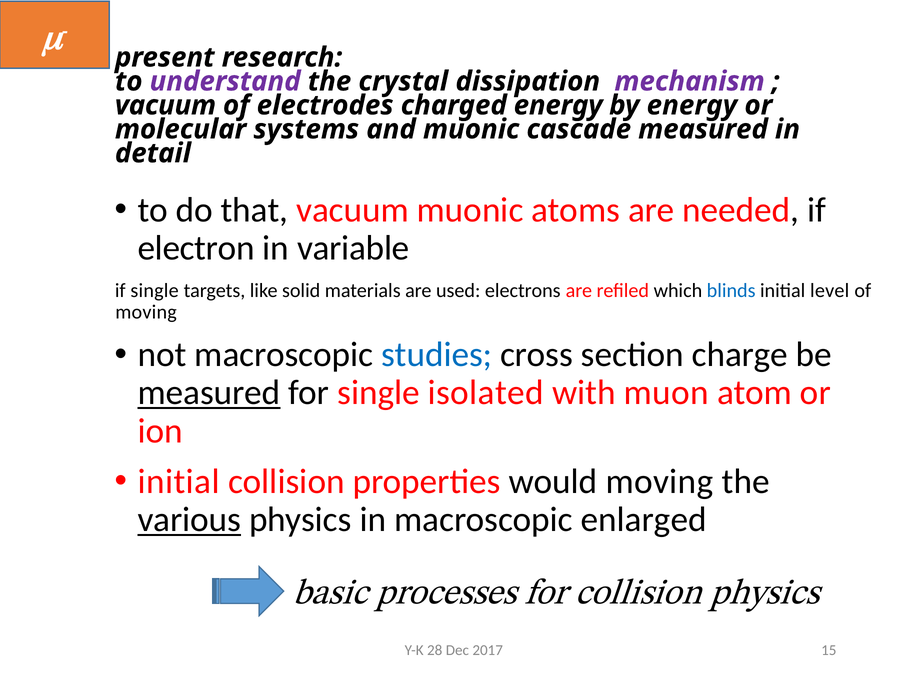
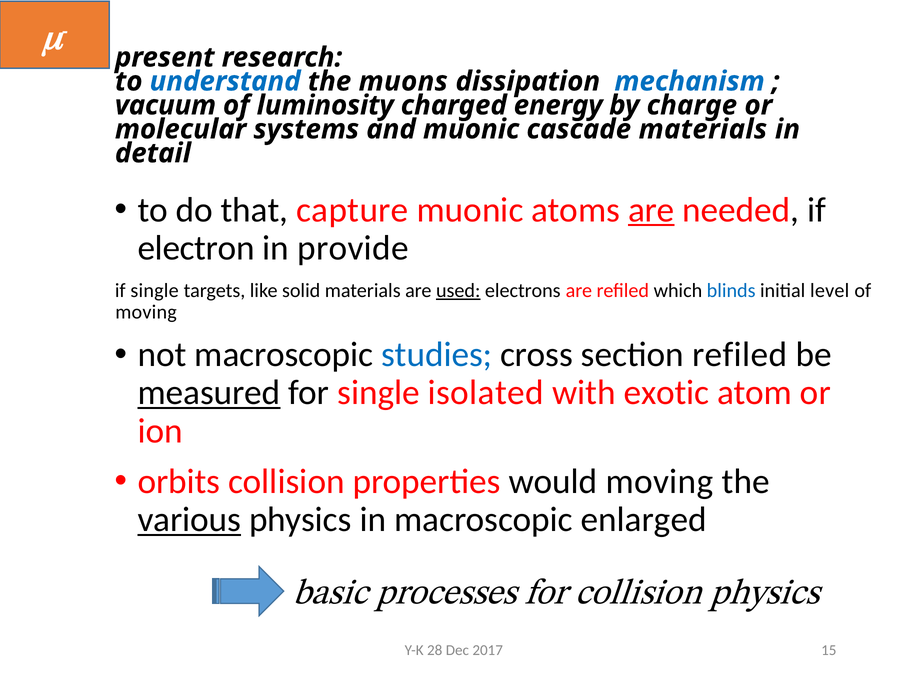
understand colour: purple -> blue (225, 81)
crystal: crystal -> muons (403, 81)
mechanism colour: purple -> blue (690, 81)
electrodes: electrodes -> luminosity (325, 105)
by energy: energy -> charge (692, 105)
cascade measured: measured -> materials (703, 129)
that vacuum: vacuum -> capture (352, 210)
are underline: none -> present (651, 210)
variable: variable -> provide (353, 248)
used underline: none -> present (458, 291)
section charge: charge -> refiled (740, 355)
muon: muon -> exotic (667, 393)
initial: initial -> orbits (179, 482)
